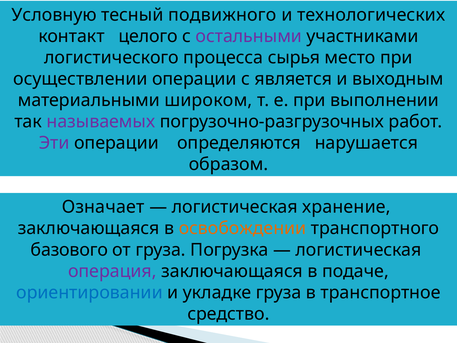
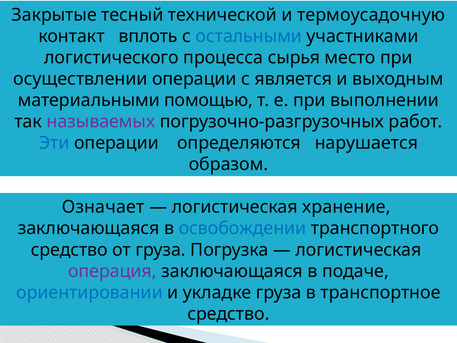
Условную: Условную -> Закрытые (54, 15)
подвижного: подвижного -> технической (222, 15)
технологических: технологических -> термоусадочную (371, 15)
целого: целого -> вплоть (148, 36)
остальными colour: purple -> blue (249, 36)
широком: широком -> помощью (209, 100)
Эти colour: purple -> blue (54, 143)
освобождении colour: orange -> blue (242, 228)
базового: базового -> средство (69, 250)
